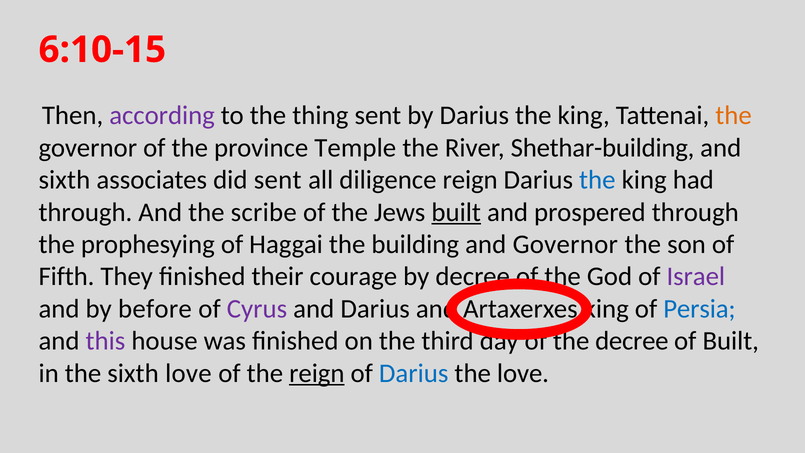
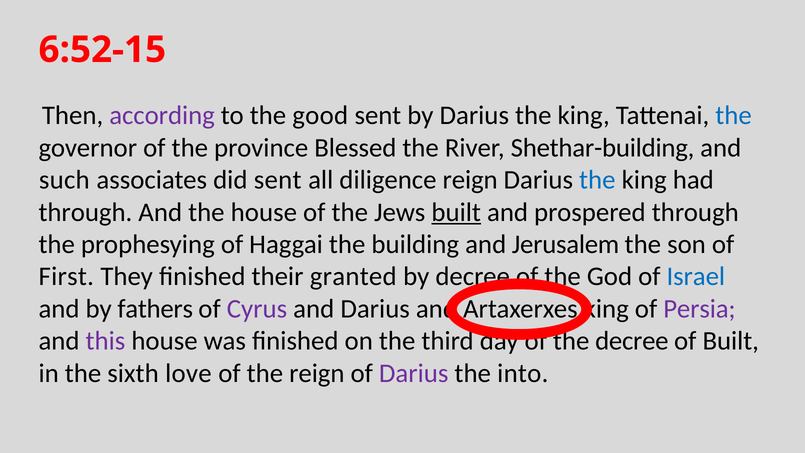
6:10-15: 6:10-15 -> 6:52-15 (102, 50)
thing: thing -> good (320, 115)
the colour: orange -> blue (734, 115)
Temple: Temple -> Blessed (355, 148)
sixth: sixth -> such (64, 180)
the scribe: scribe -> house (264, 212)
and Governor: Governor -> Jerusalem (566, 244)
Fifth: Fifth -> First (66, 276)
courage: courage -> granted (353, 276)
Israel colour: purple -> blue (696, 276)
before: before -> fathers (155, 309)
Persia colour: blue -> purple (699, 309)
reign underline: present -> none (317, 373)
Darius colour: blue -> purple (414, 373)
the love: love -> into (523, 373)
